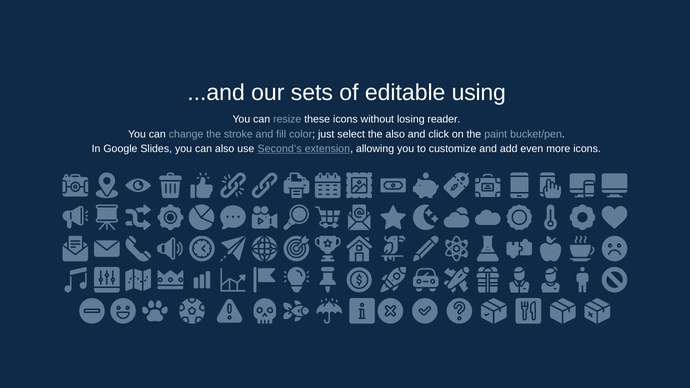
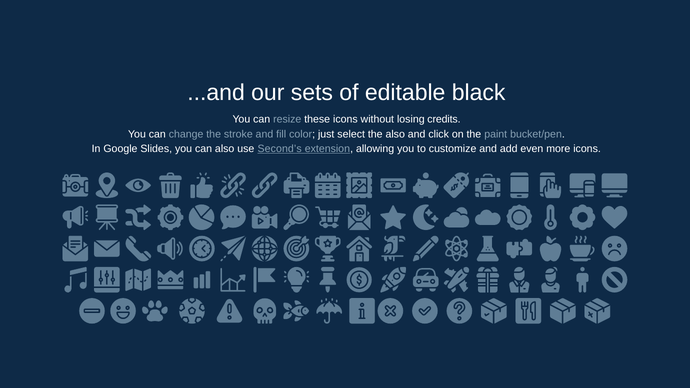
using: using -> black (479, 93)
reader: reader -> credits (444, 120)
